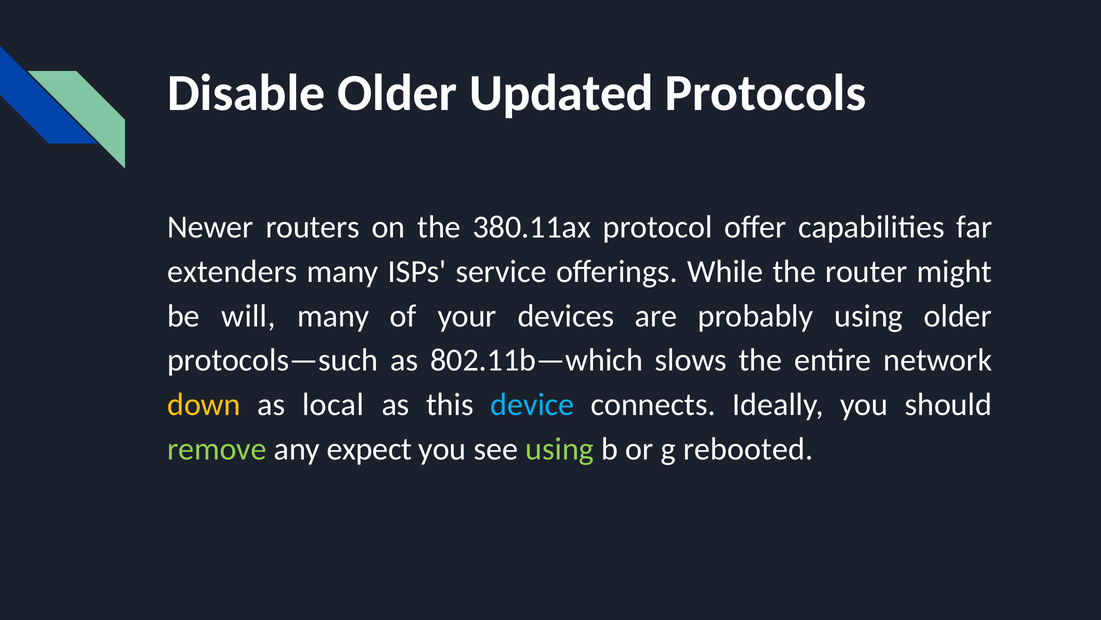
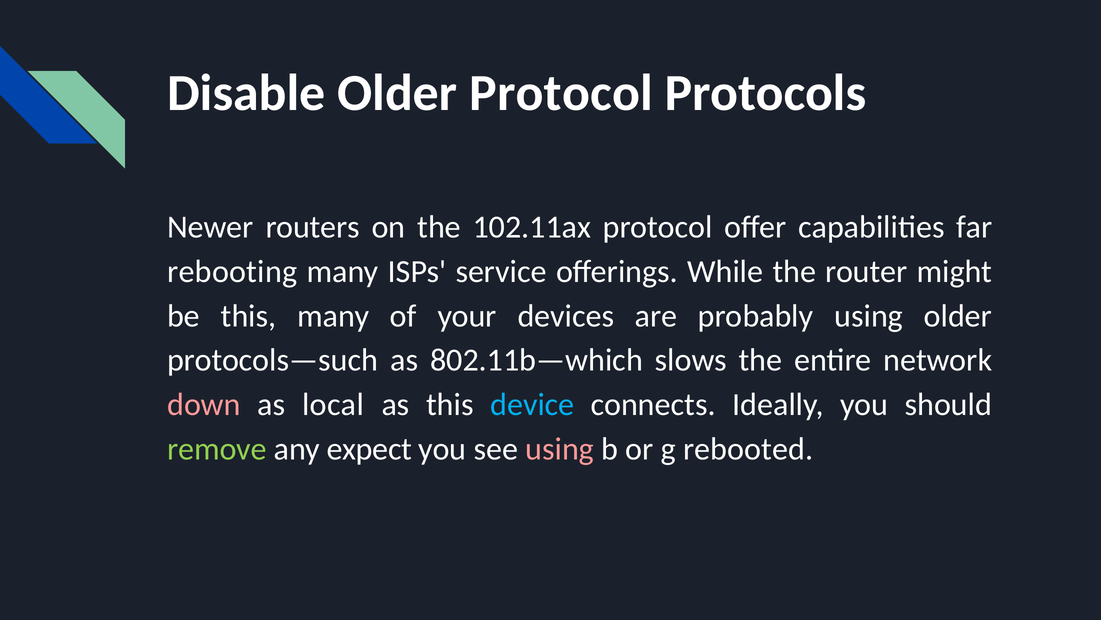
Older Updated: Updated -> Protocol (561, 93)
380.11ax: 380.11ax -> 102.11ax (532, 227)
extenders: extenders -> rebooting (232, 271)
be will: will -> this (249, 316)
down colour: yellow -> pink (204, 404)
using colour: light green -> pink (560, 449)
